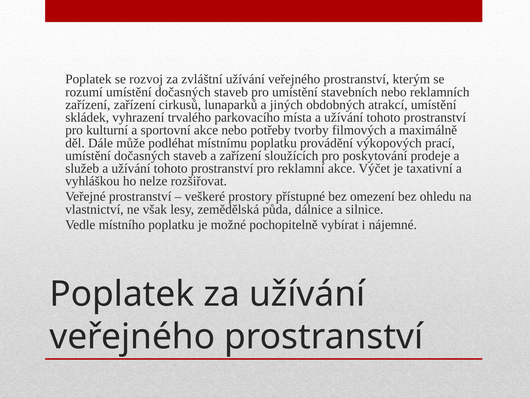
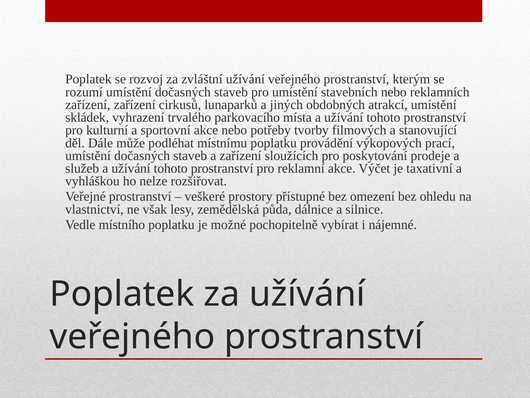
maximálně: maximálně -> stanovující (428, 130)
